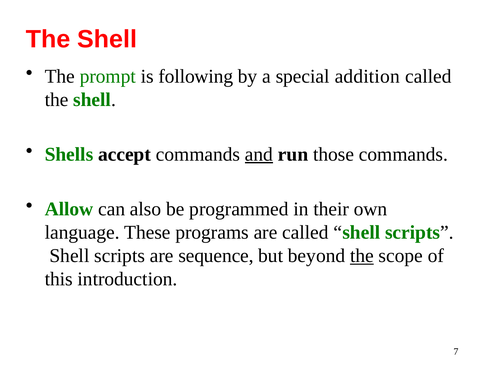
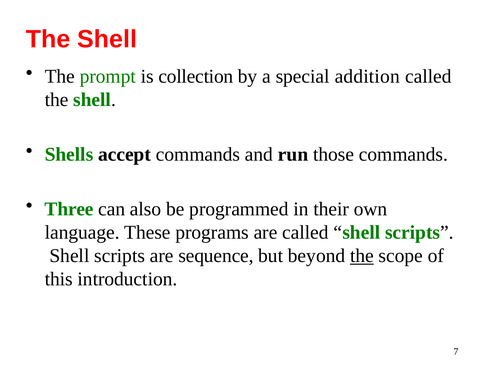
following: following -> collection (196, 76)
and underline: present -> none (259, 154)
Allow: Allow -> Three (69, 209)
